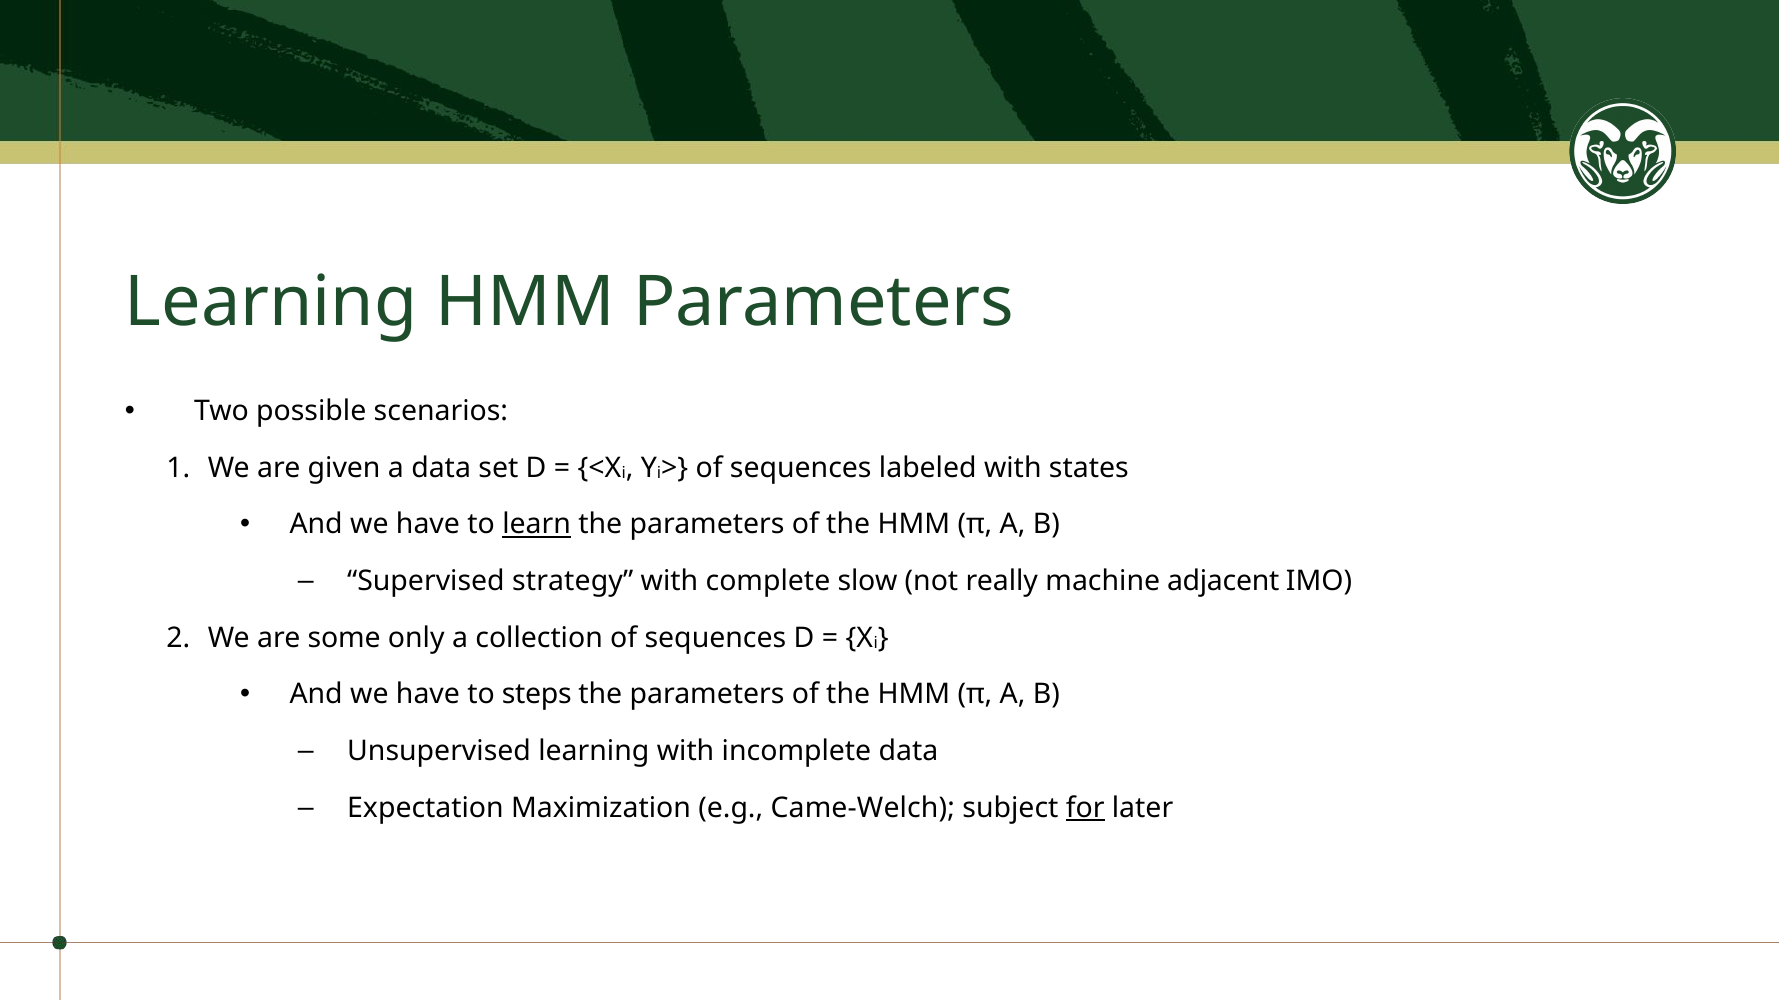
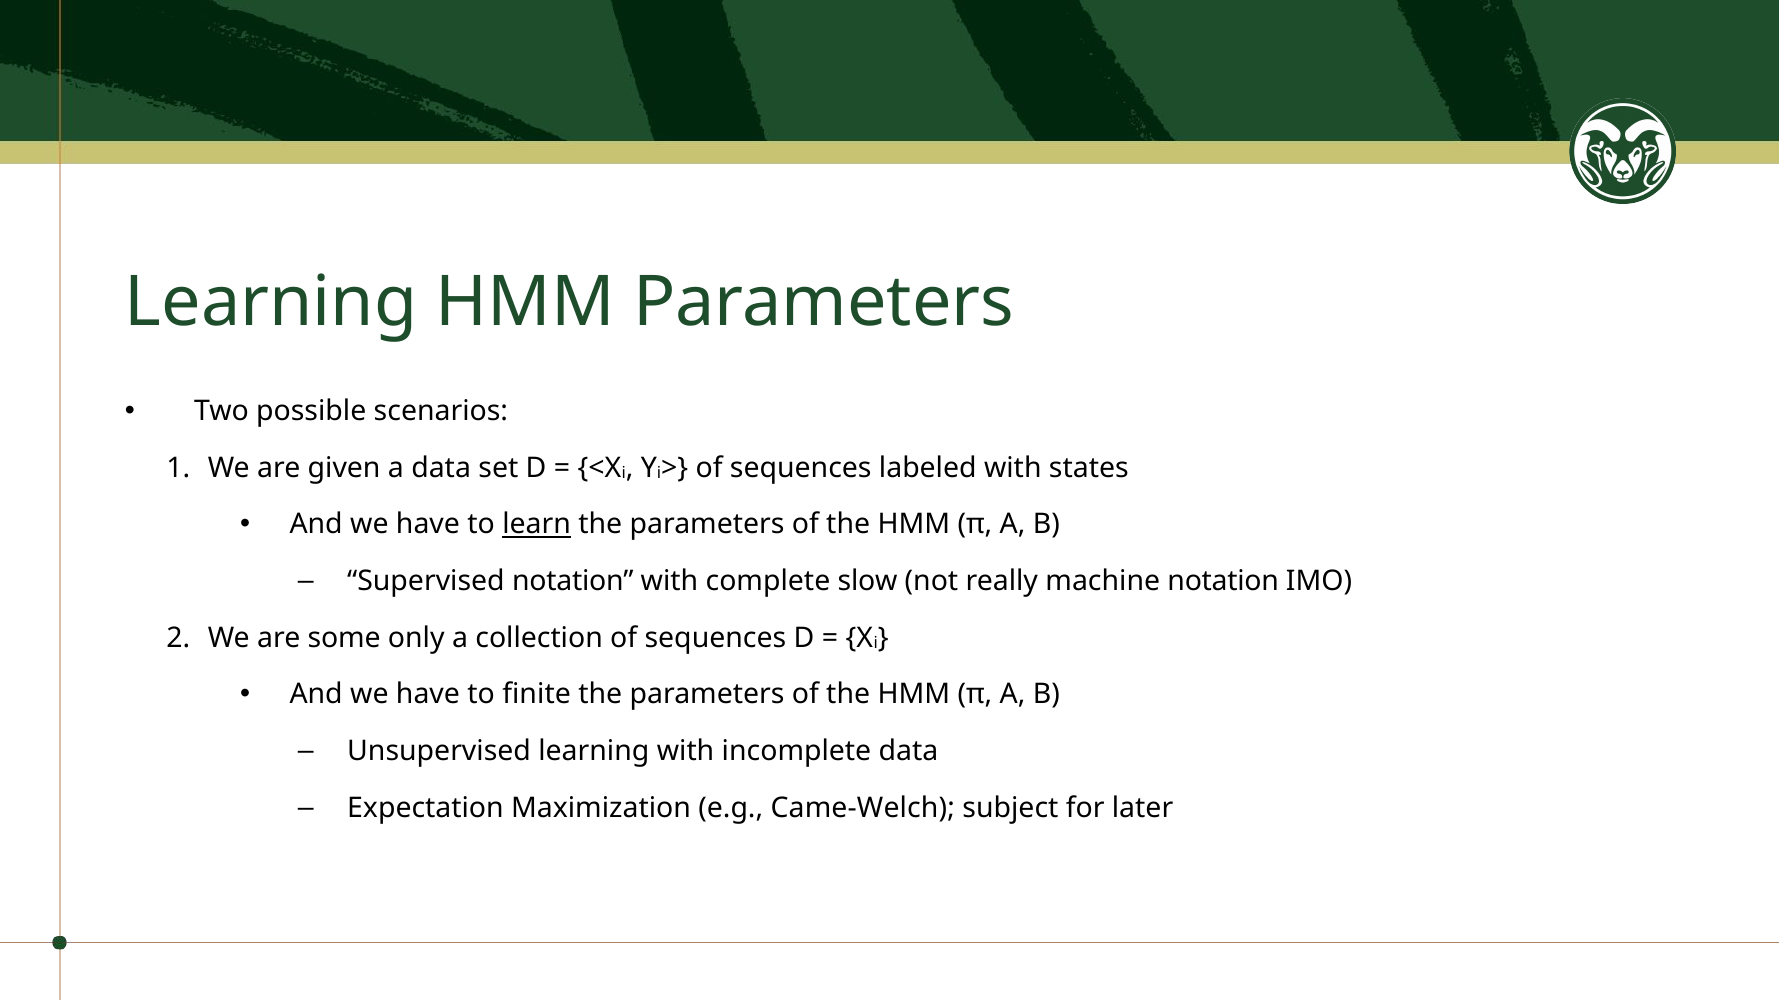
Supervised strategy: strategy -> notation (573, 582)
machine adjacent: adjacent -> notation (1223, 582)
steps: steps -> finite (537, 695)
for underline: present -> none (1085, 808)
